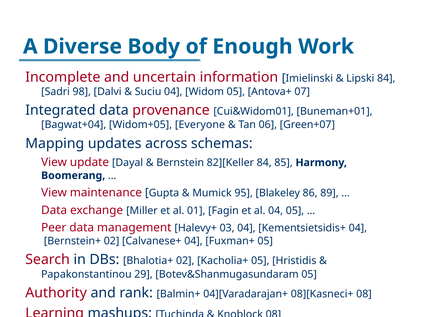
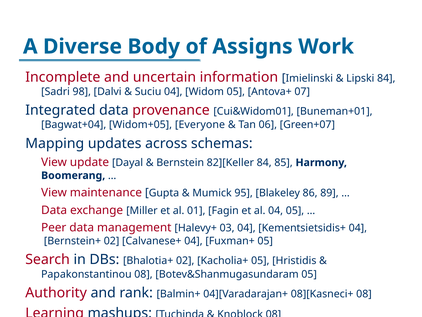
Enough: Enough -> Assigns (252, 46)
Papakonstantinou 29: 29 -> 08 (143, 274)
